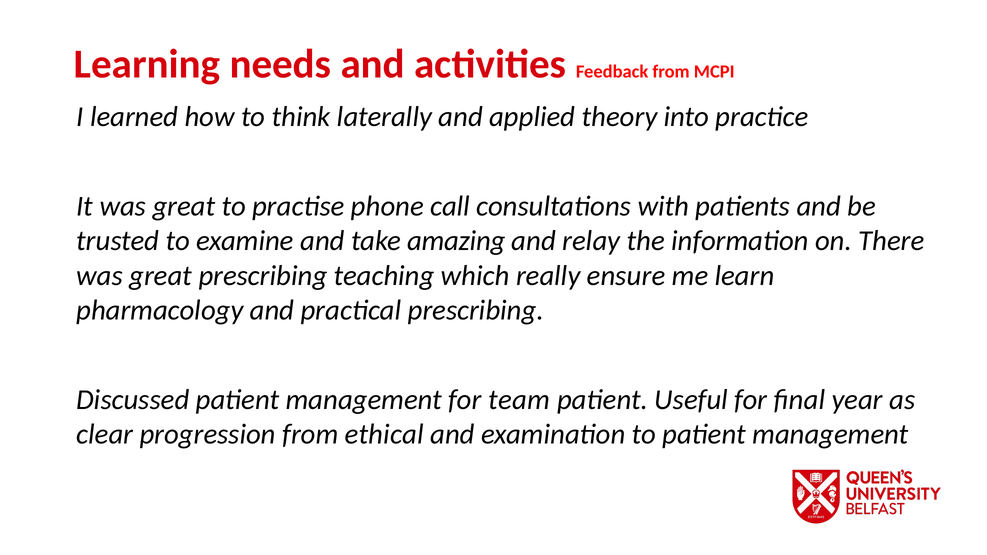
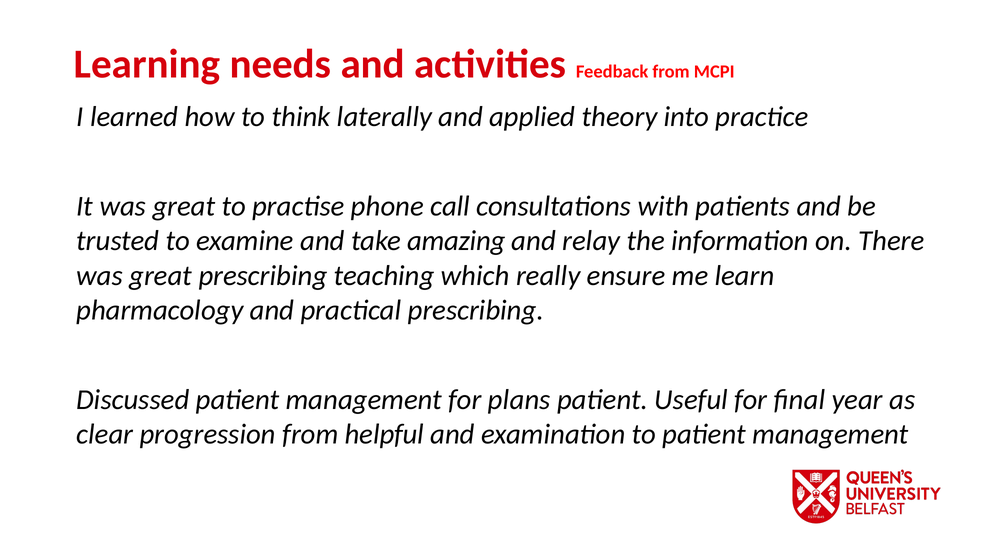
team: team -> plans (519, 400)
ethical: ethical -> helpful (384, 434)
